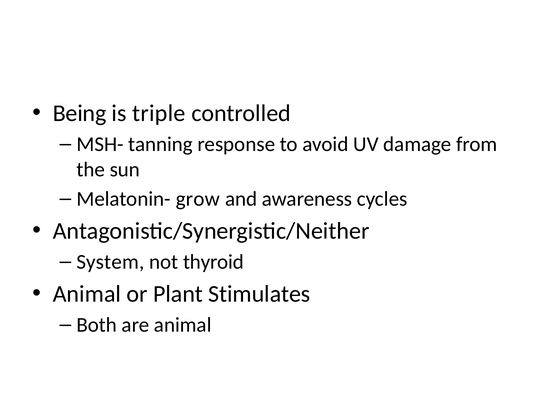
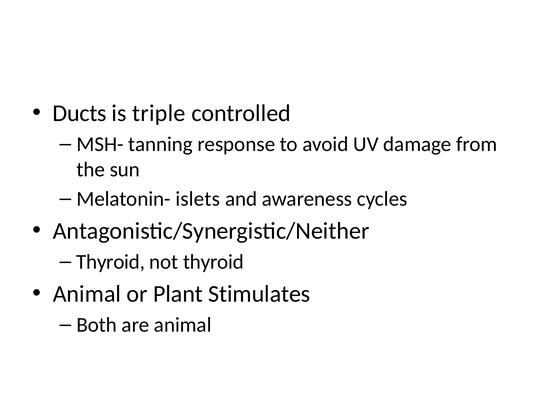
Being: Being -> Ducts (80, 113)
grow: grow -> islets (198, 199)
System: System -> Thyroid (111, 262)
